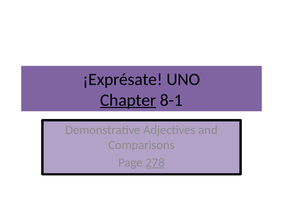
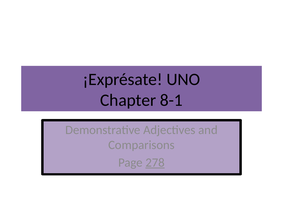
Chapter underline: present -> none (128, 100)
